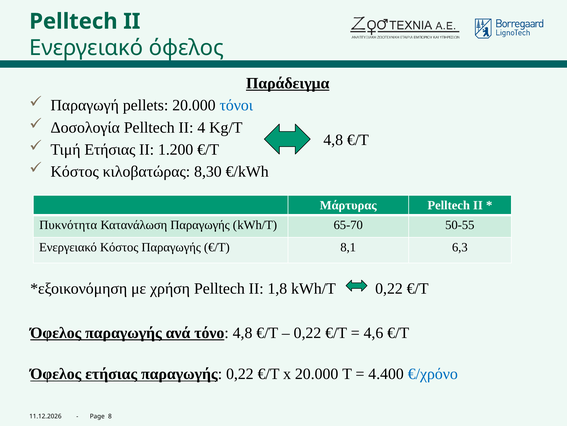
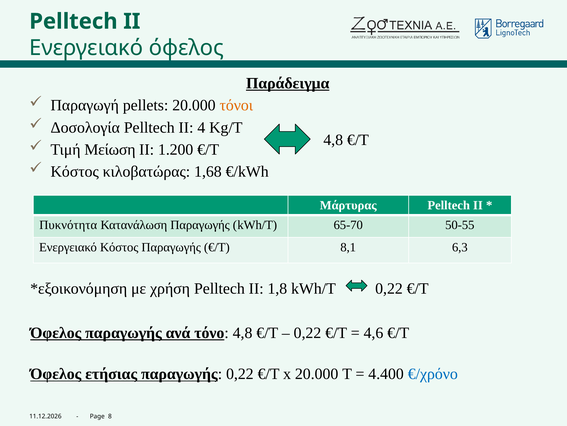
τόνοι colour: blue -> orange (236, 105)
Τιμή Ετήσιας: Ετήσιας -> Μείωση (110, 149)
8,30: 8,30 -> 1,68 (208, 171)
